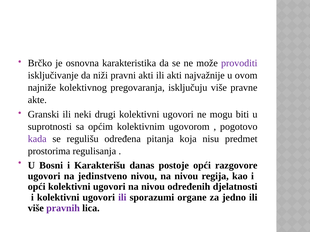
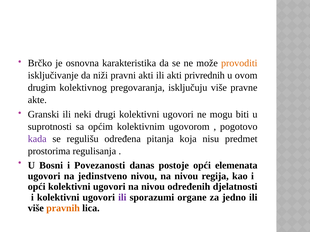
provoditi colour: purple -> orange (239, 63)
najvažnije: najvažnije -> privrednih (205, 75)
najniže: najniže -> drugim (42, 88)
Karakterišu: Karakterišu -> Povezanosti (100, 166)
razgovore: razgovore -> elemenata (236, 166)
pravnih colour: purple -> orange (63, 208)
